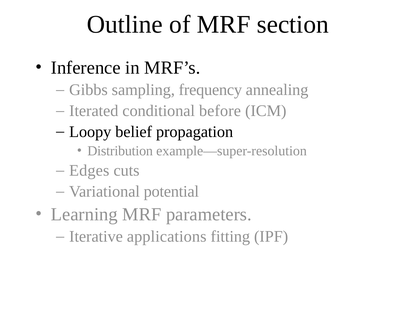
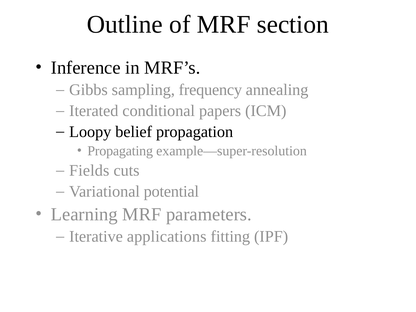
before: before -> papers (220, 111)
Distribution: Distribution -> Propagating (120, 151)
Edges: Edges -> Fields (89, 171)
